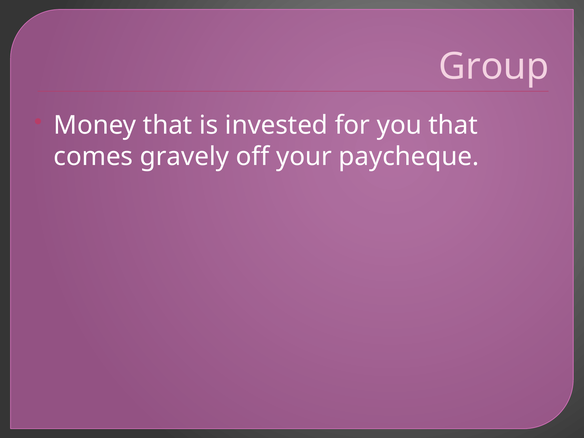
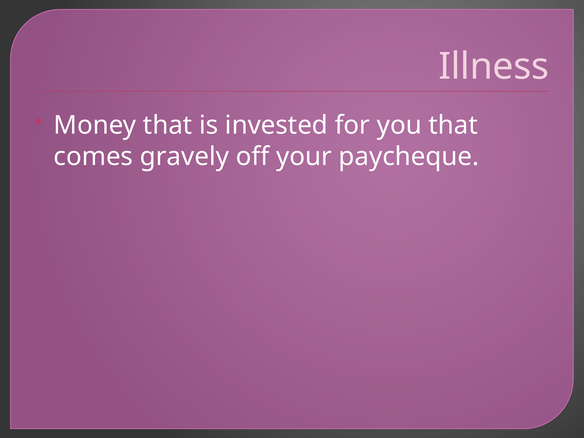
Group: Group -> Illness (494, 67)
